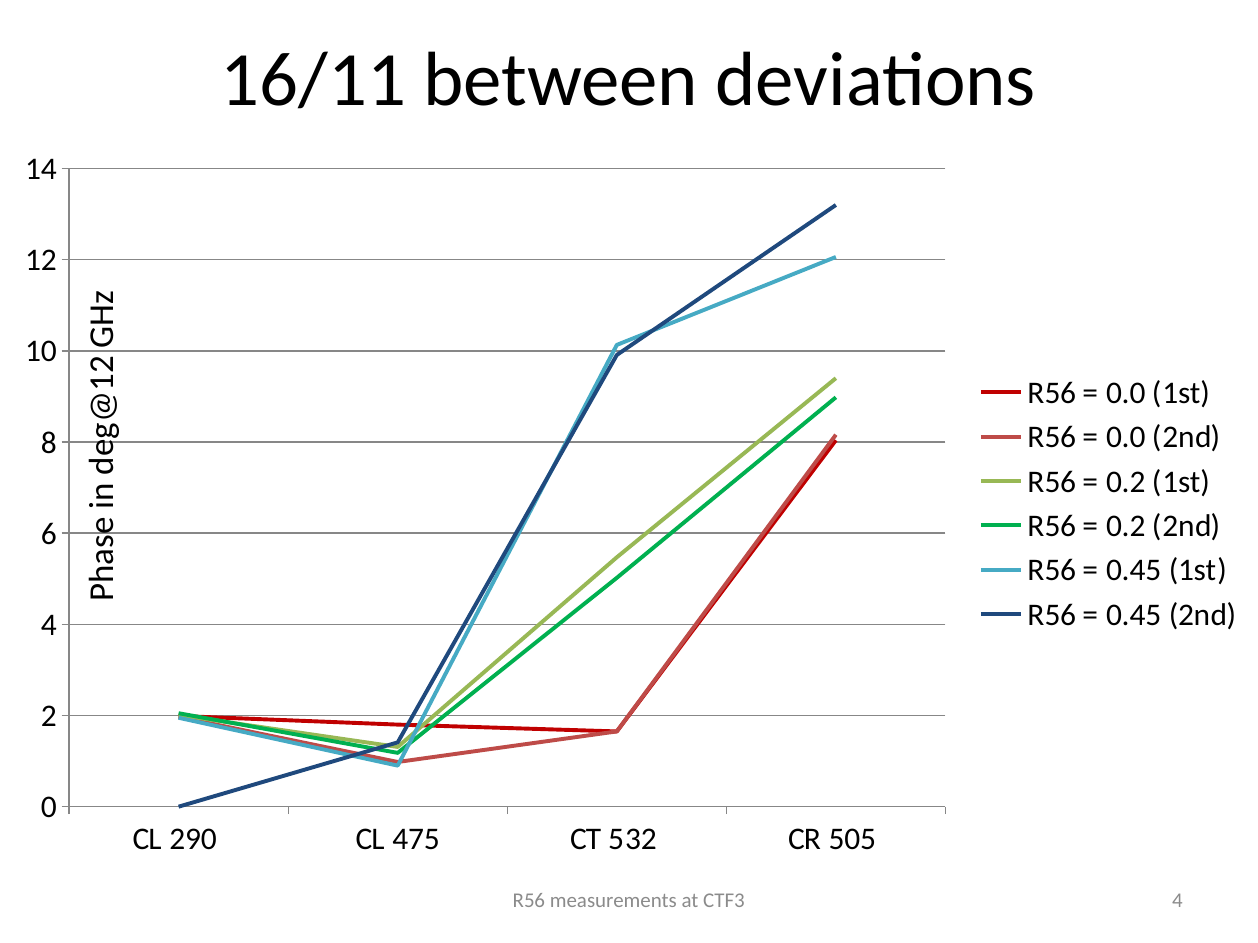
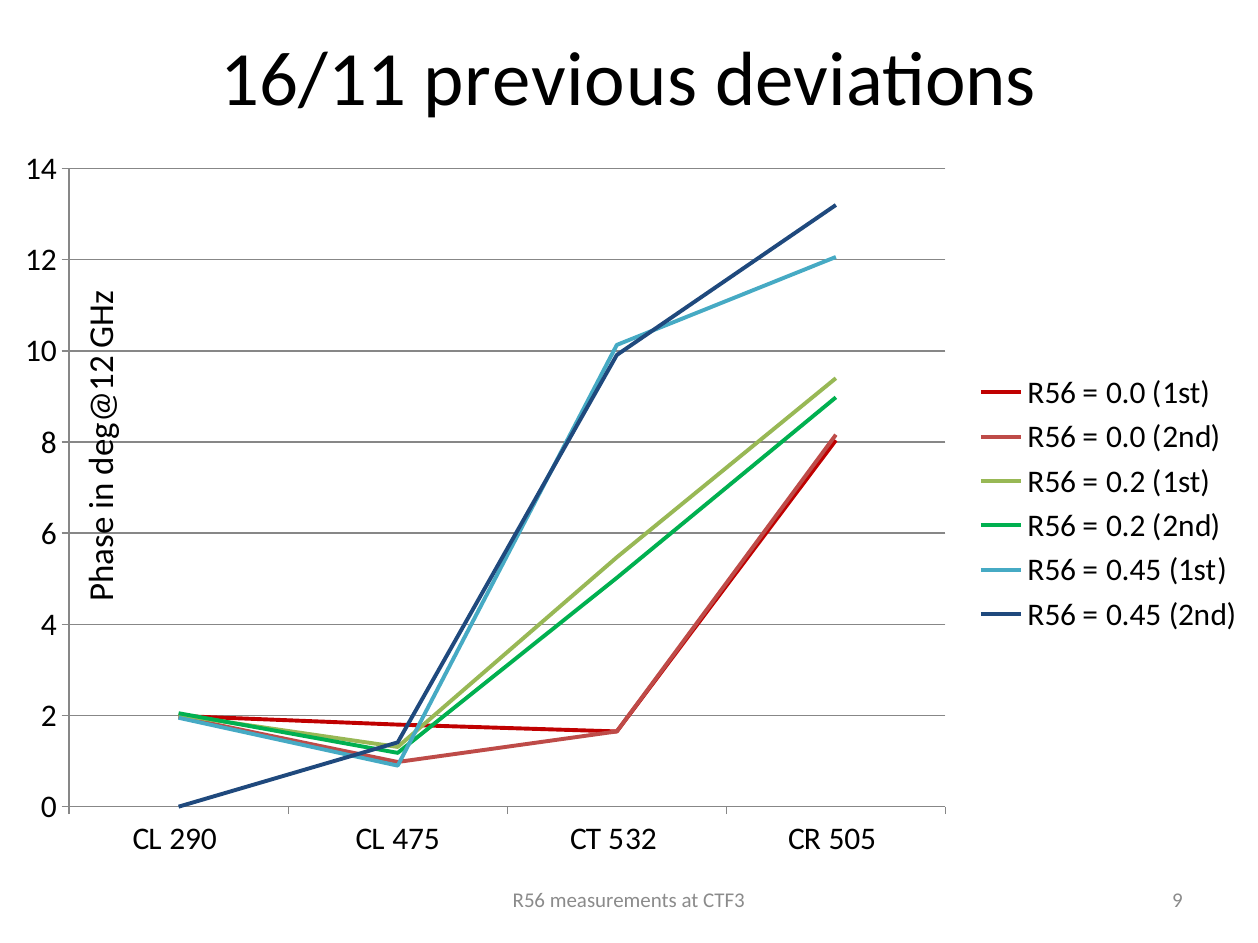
between: between -> previous (561, 80)
CTF3 4: 4 -> 9 (1177, 901)
